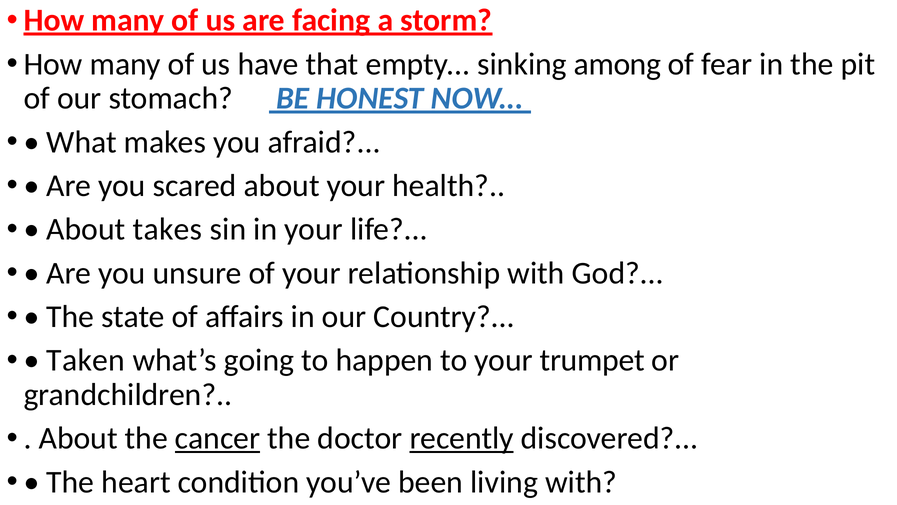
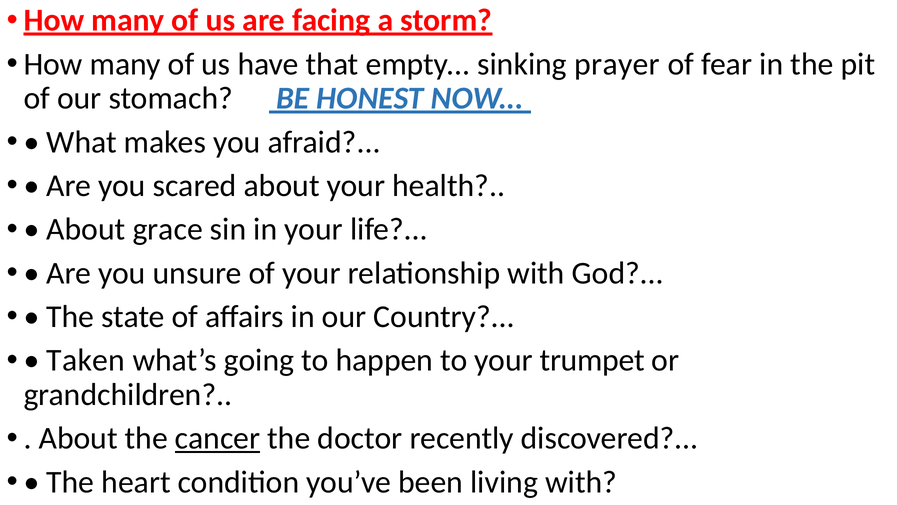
among: among -> prayer (617, 64)
takes: takes -> grace (168, 229)
recently underline: present -> none (462, 438)
